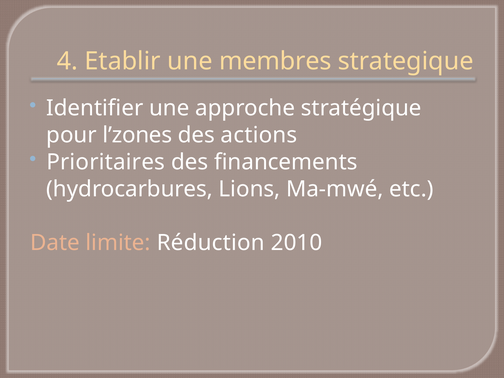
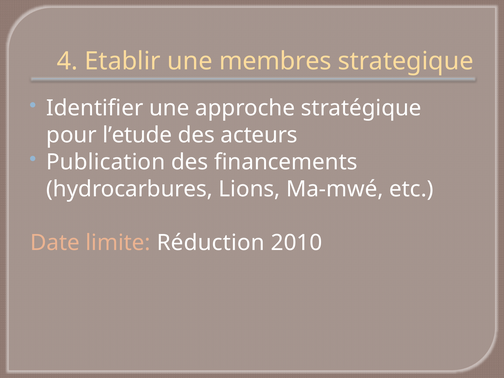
l’zones: l’zones -> l’etude (137, 135)
actions: actions -> acteurs (259, 135)
Prioritaires: Prioritaires -> Publication (106, 162)
